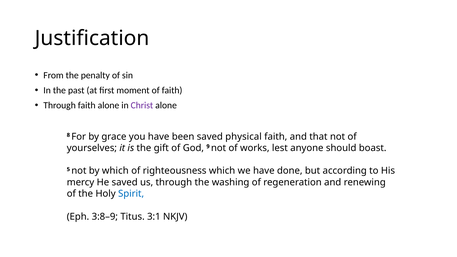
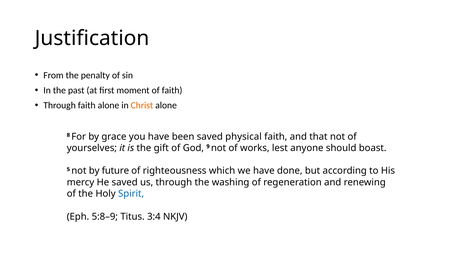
Christ colour: purple -> orange (142, 105)
by which: which -> future (115, 171)
3:8–9: 3:8–9 -> 5:8–9 (105, 217)
3:1: 3:1 -> 3:4 (154, 217)
